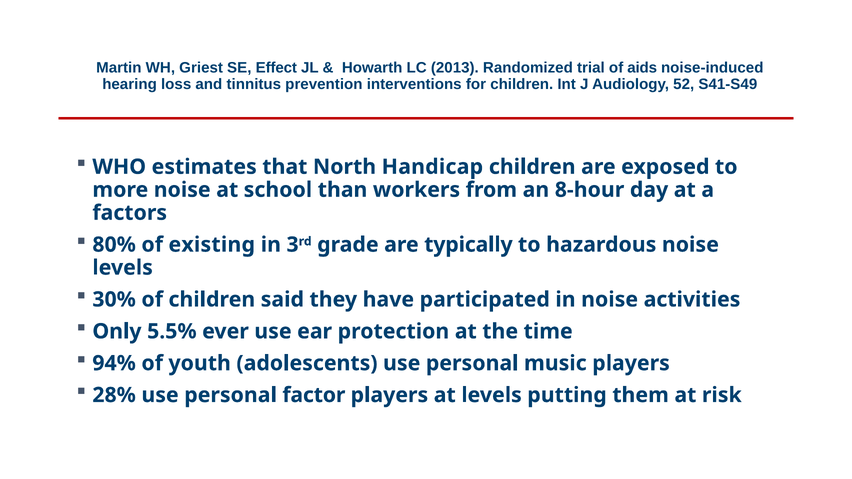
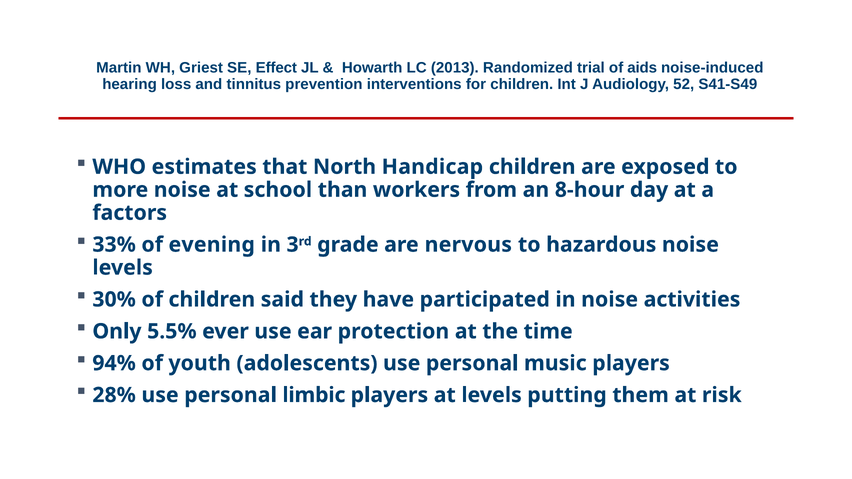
80%: 80% -> 33% (114, 245)
existing: existing -> evening (212, 245)
typically: typically -> nervous (468, 245)
factor: factor -> limbic (314, 395)
